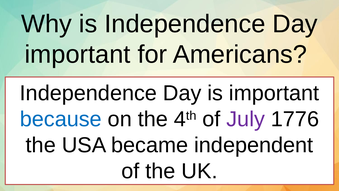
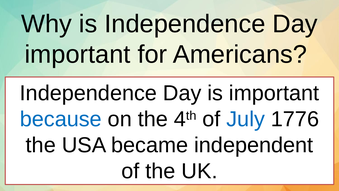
July colour: purple -> blue (246, 119)
